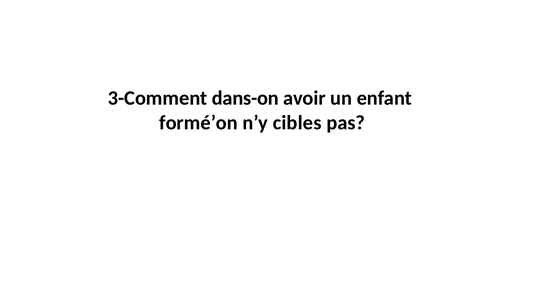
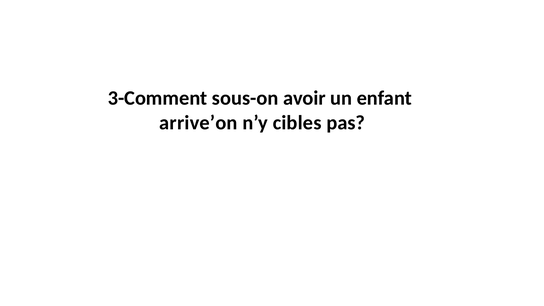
dans-on: dans-on -> sous-on (245, 98)
formé’on: formé’on -> arrive’on (198, 123)
